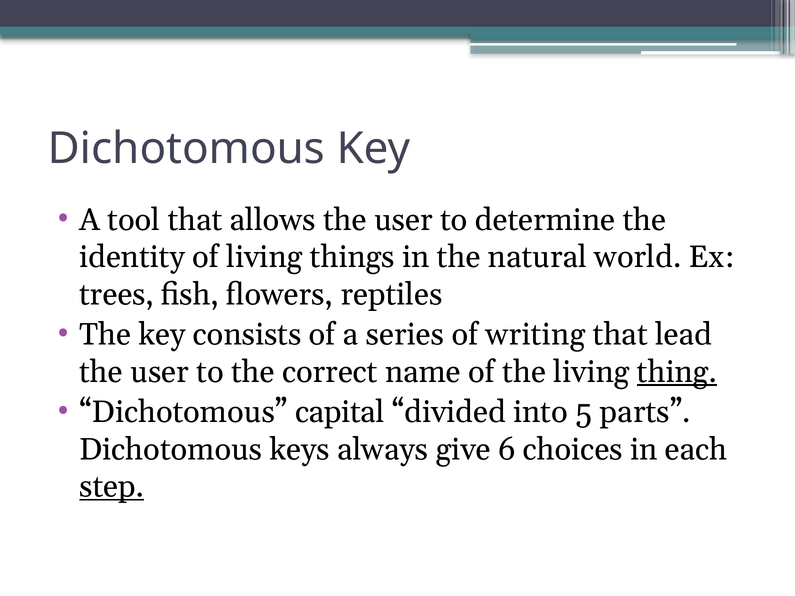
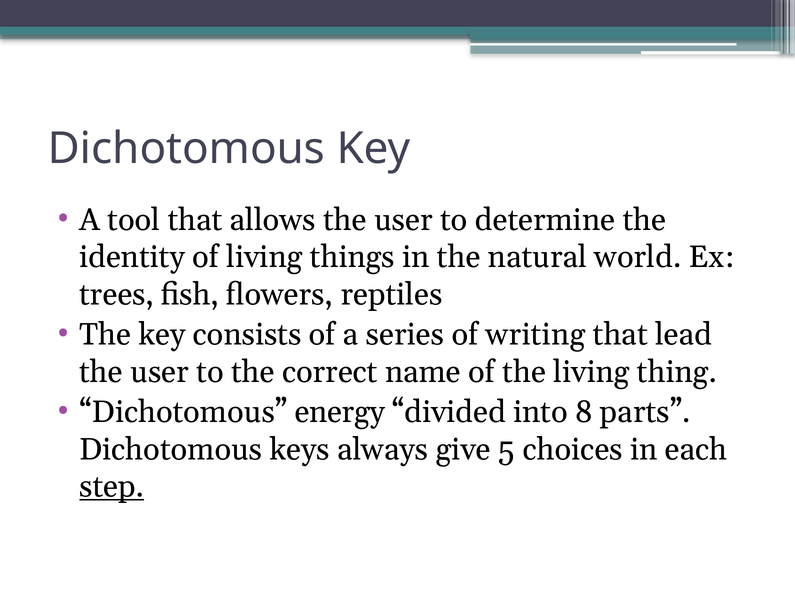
thing underline: present -> none (677, 372)
capital: capital -> energy (340, 412)
5: 5 -> 8 (584, 412)
6: 6 -> 5 (507, 450)
